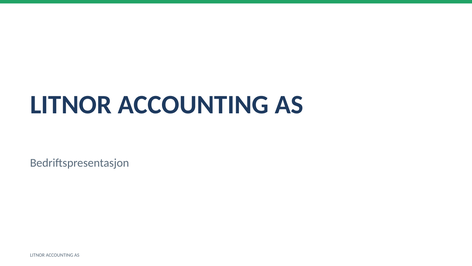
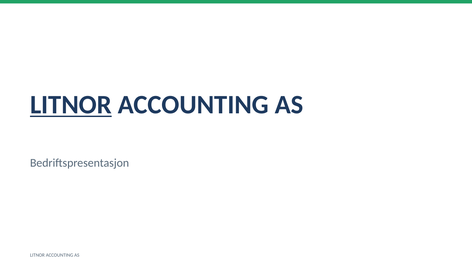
LITNOR underline: none -> present (71, 105)
